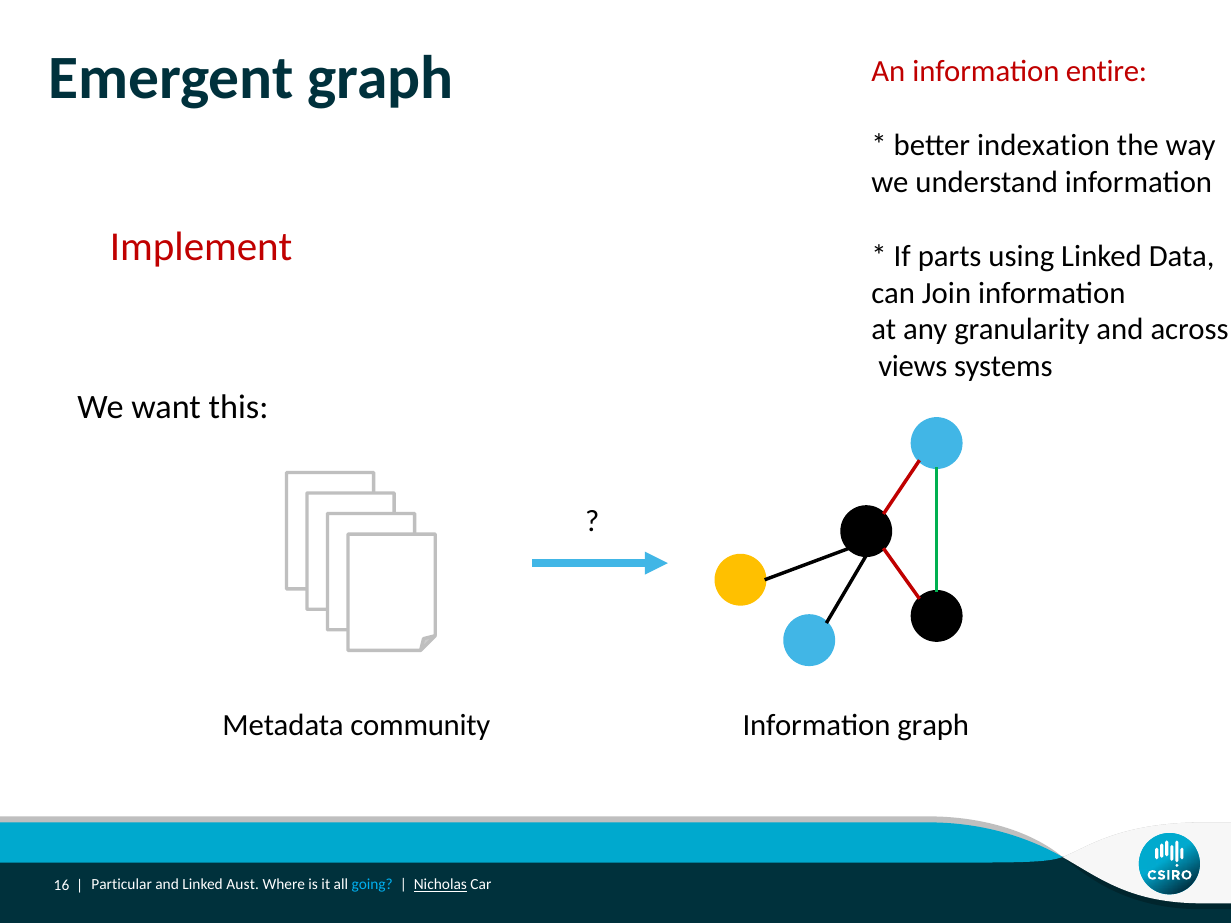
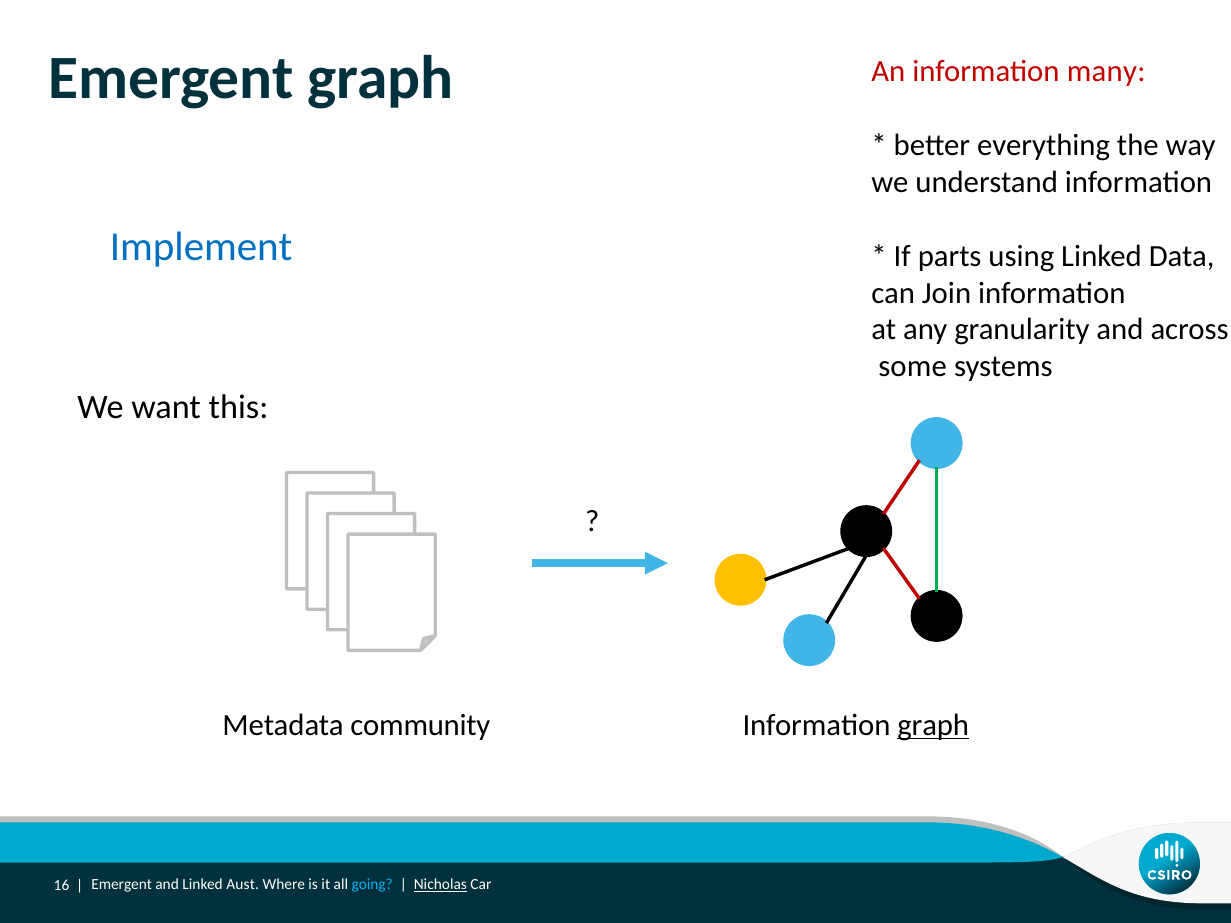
information entire: entire -> many (1106, 71)
indexation: indexation -> everything (1044, 145)
Implement colour: red -> blue (201, 247)
views: views -> some (913, 367)
graph underline: none -> present (933, 725)
Particular: Particular -> Emergent (122, 885)
